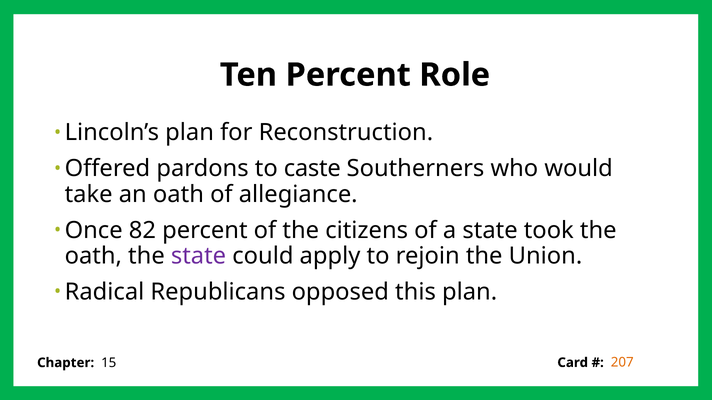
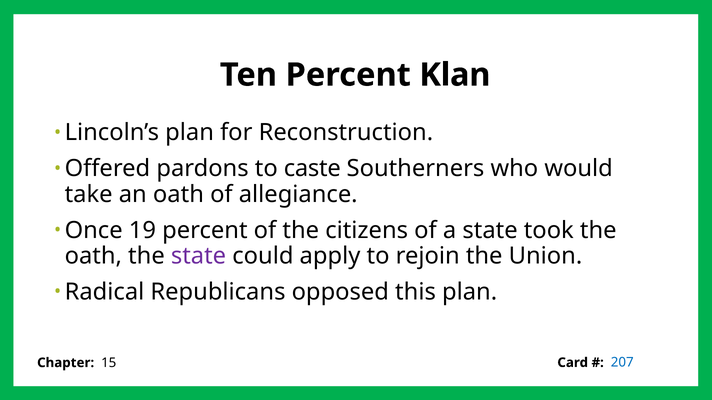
Role: Role -> Klan (455, 75)
82: 82 -> 19 (142, 231)
207 colour: orange -> blue (622, 363)
